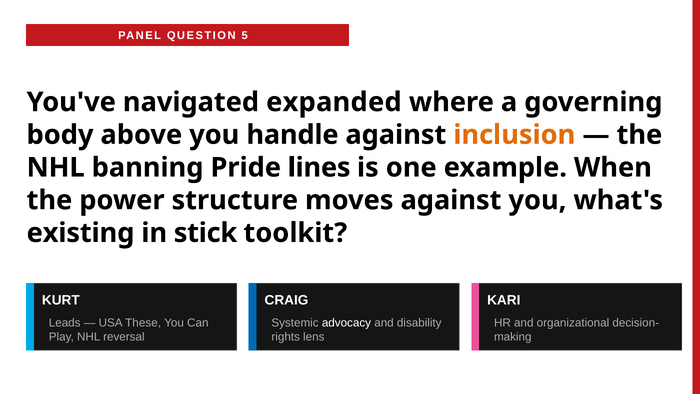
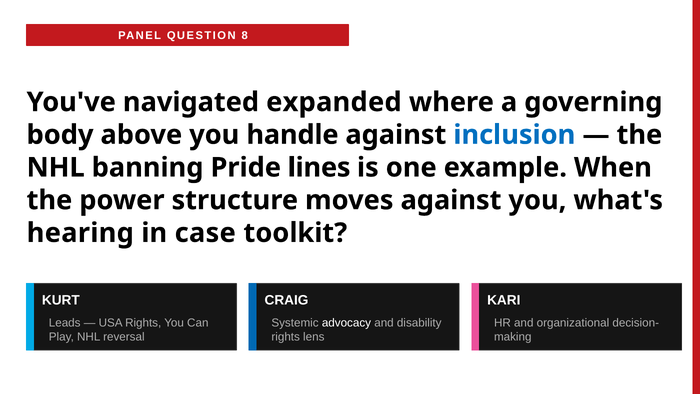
5: 5 -> 8 (245, 36)
inclusion colour: orange -> blue (514, 135)
existing: existing -> hearing (80, 233)
stick: stick -> case (205, 233)
USA These: These -> Rights (143, 323)
